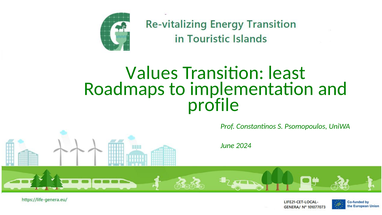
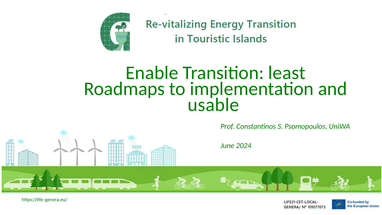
Values: Values -> Enable (152, 73)
profile: profile -> usable (213, 105)
